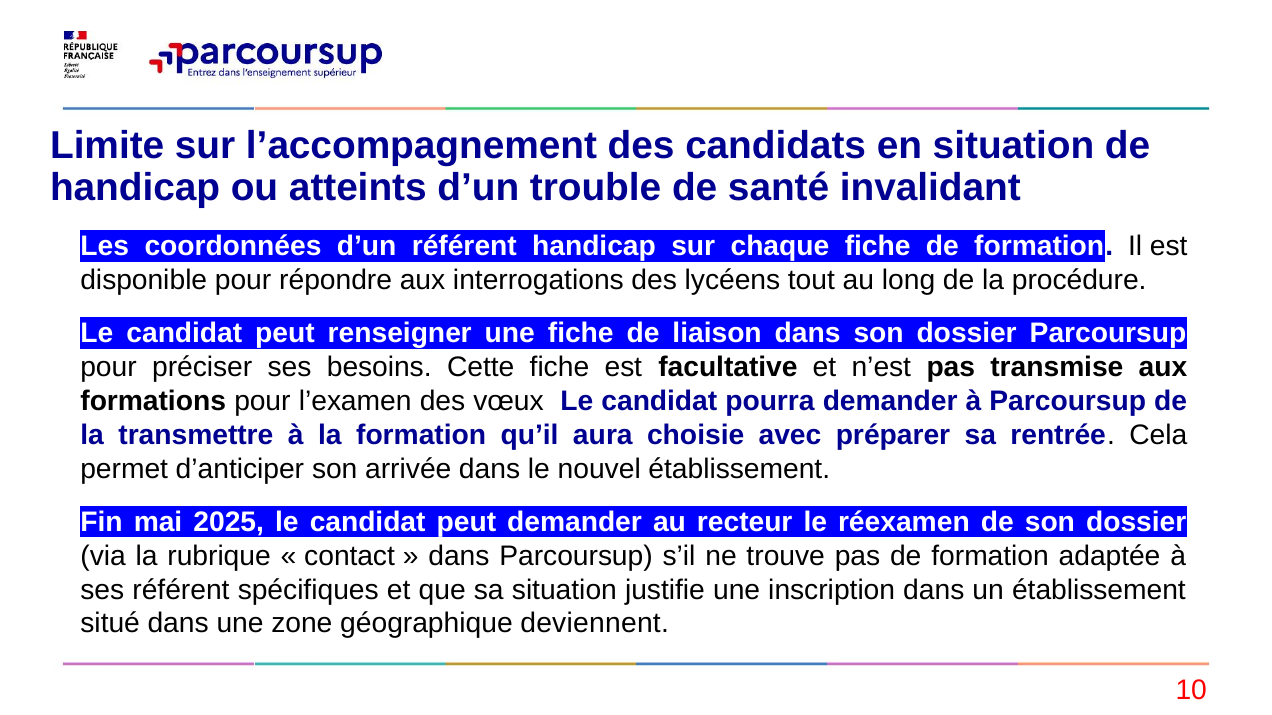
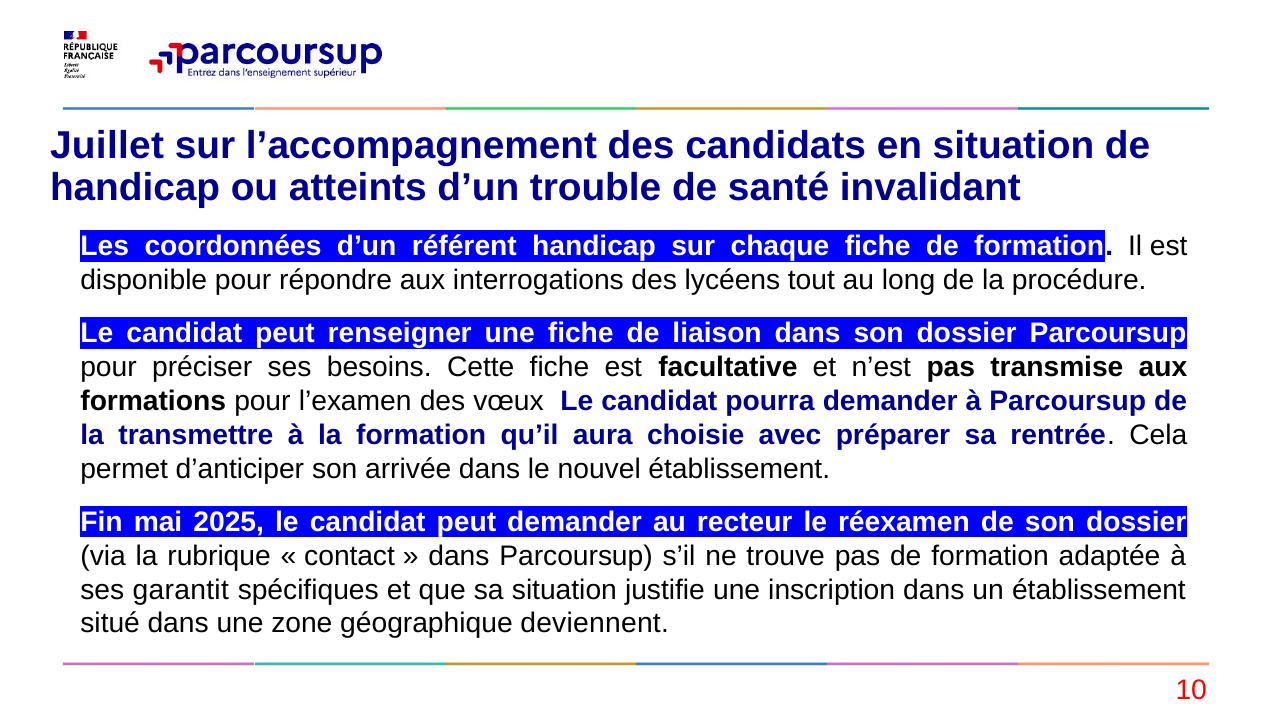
Limite: Limite -> Juillet (107, 146)
ses référent: référent -> garantit (181, 590)
